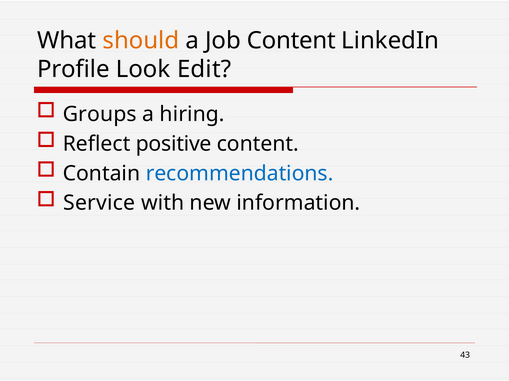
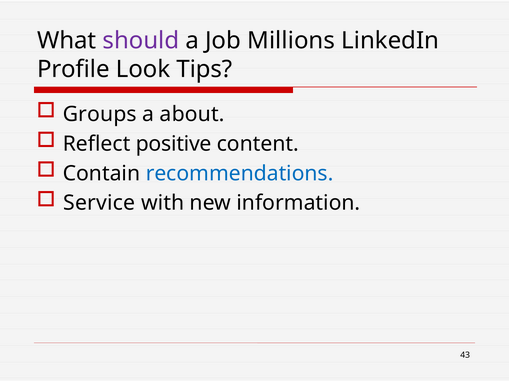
should colour: orange -> purple (141, 41)
Job Content: Content -> Millions (291, 41)
Edit: Edit -> Tips (204, 69)
hiring: hiring -> about (192, 114)
